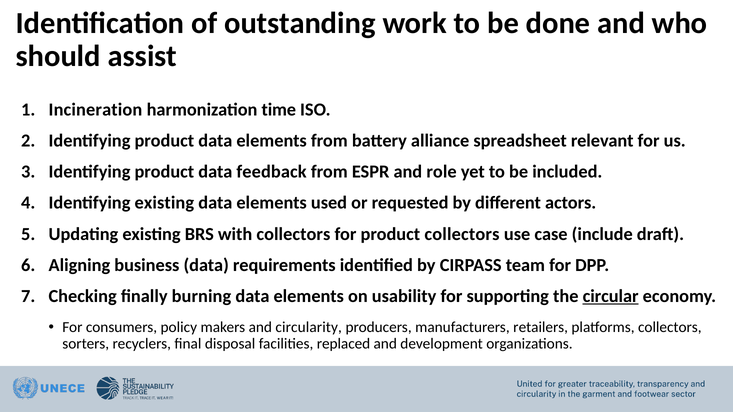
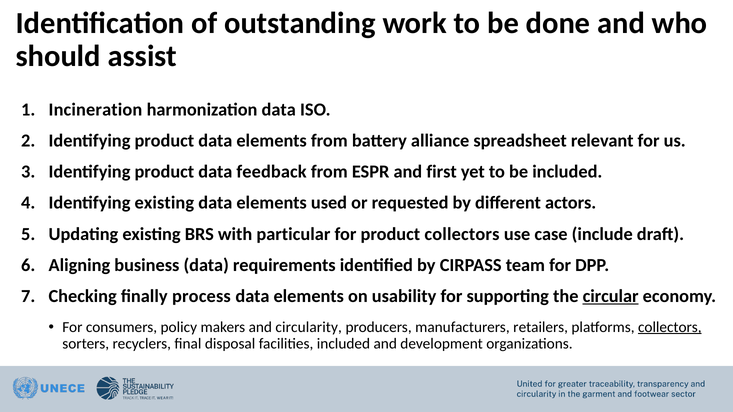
harmonization time: time -> data (279, 110)
role: role -> first (442, 172)
with collectors: collectors -> particular (293, 234)
burning: burning -> process (201, 297)
collectors underline: none -> present (670, 327)
facilities replaced: replaced -> included (343, 344)
